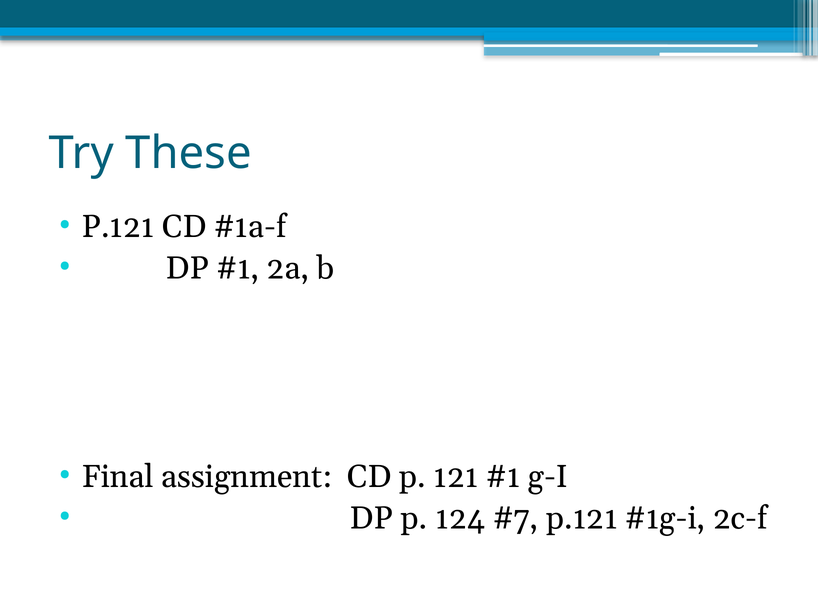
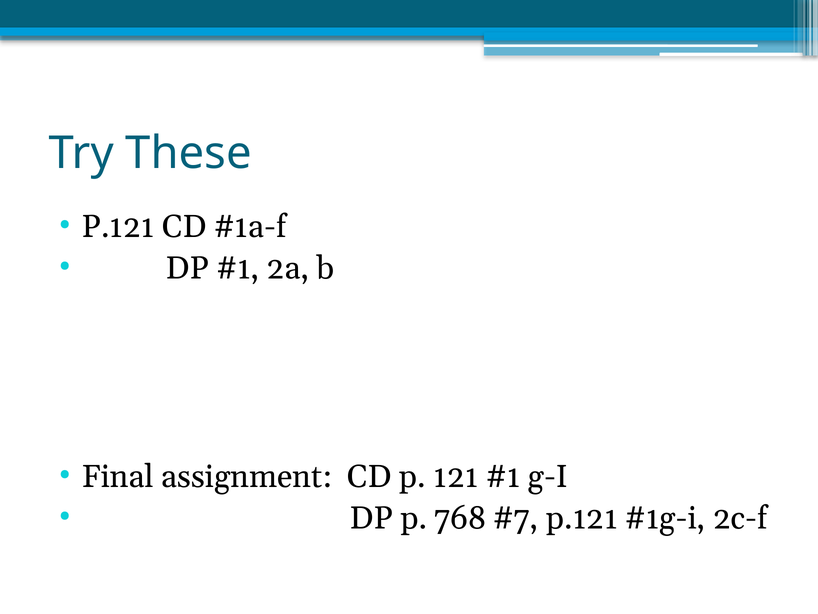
124: 124 -> 768 (461, 518)
